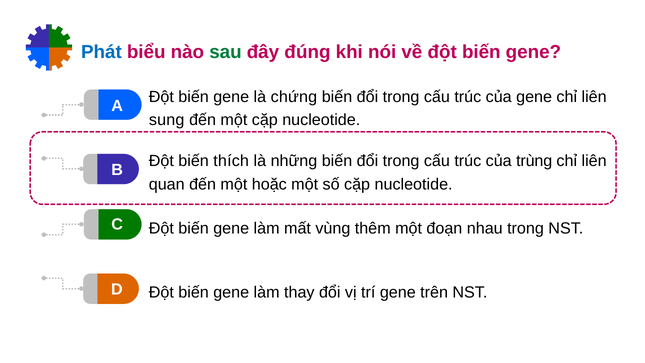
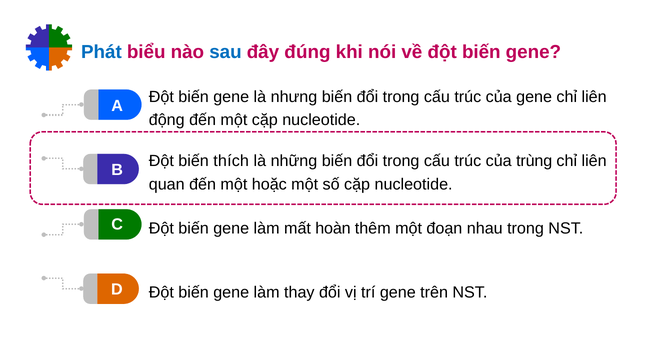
sau colour: green -> blue (225, 52)
chứng: chứng -> nhưng (294, 97)
sung: sung -> động (167, 120)
vùng: vùng -> hoàn (333, 228)
